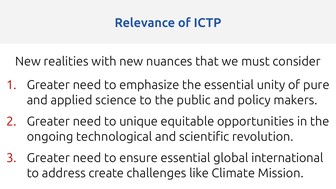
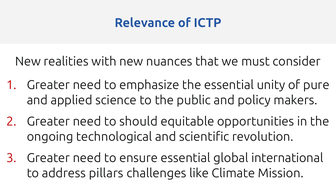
unique: unique -> should (139, 122)
create: create -> pillars (106, 173)
